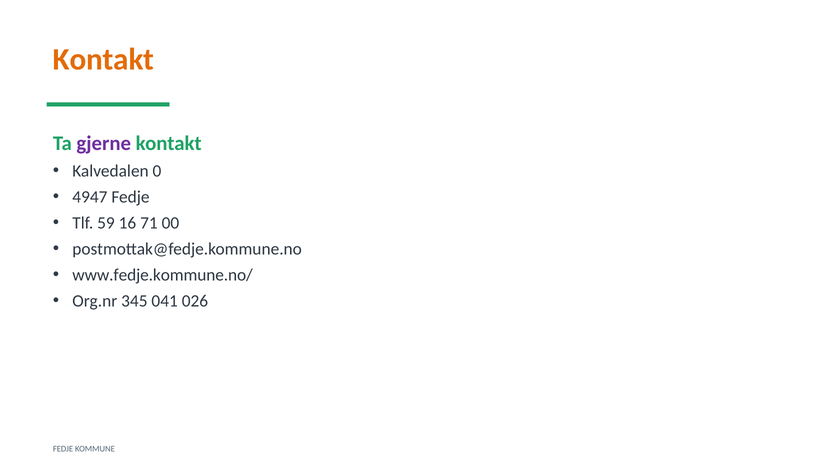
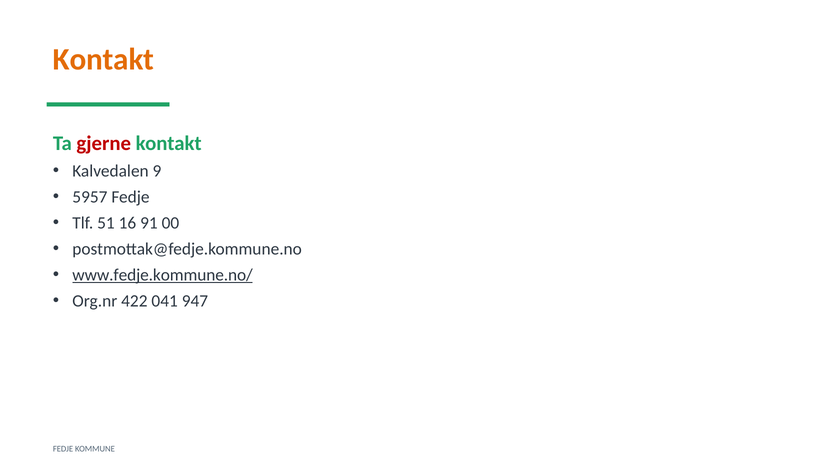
gjerne colour: purple -> red (104, 143)
0: 0 -> 9 (157, 171)
4947: 4947 -> 5957 (90, 197)
59: 59 -> 51 (106, 223)
71: 71 -> 91 (149, 223)
www.fedje.kommune.no/ underline: none -> present (163, 275)
345: 345 -> 422 (134, 301)
026: 026 -> 947 (195, 301)
